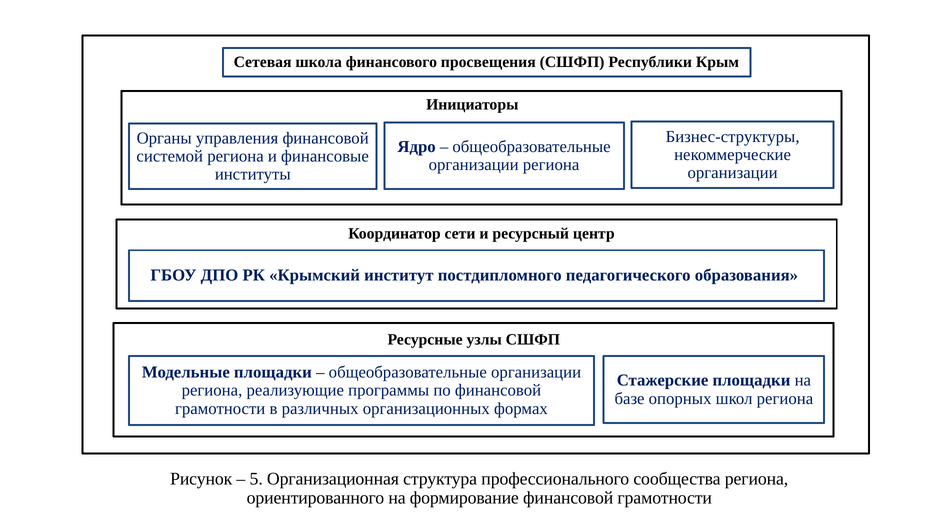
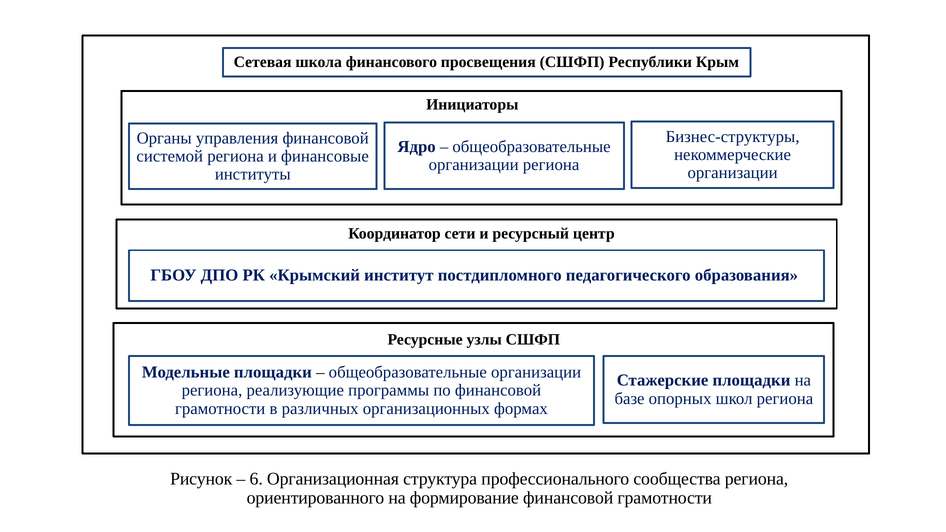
5: 5 -> 6 (256, 479)
